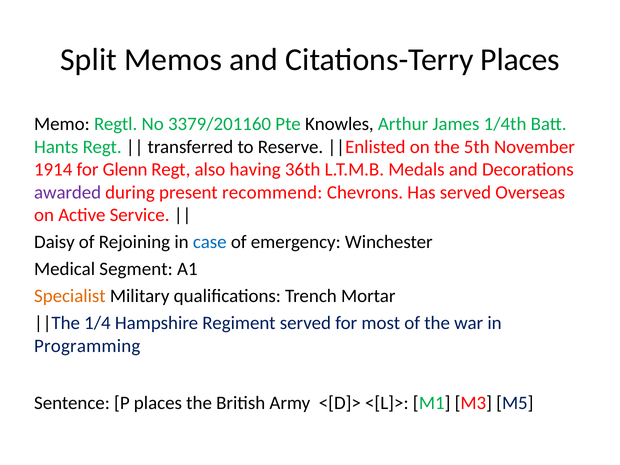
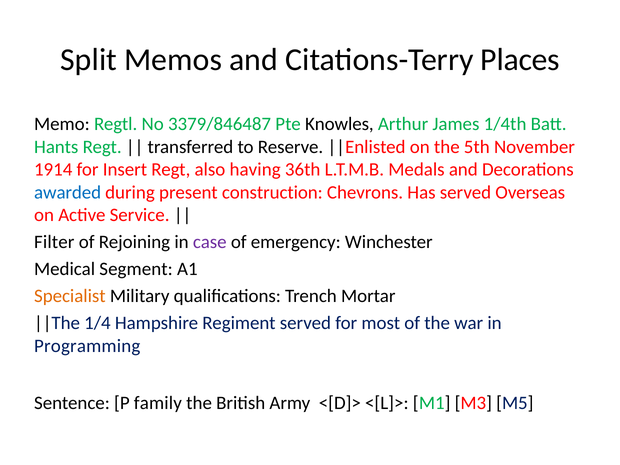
3379/201160: 3379/201160 -> 3379/846487 (220, 124)
Glenn: Glenn -> Insert (125, 170)
awarded colour: purple -> blue (68, 192)
recommend: recommend -> construction (272, 192)
Daisy: Daisy -> Filter (54, 242)
case colour: blue -> purple (210, 242)
P places: places -> family (158, 403)
